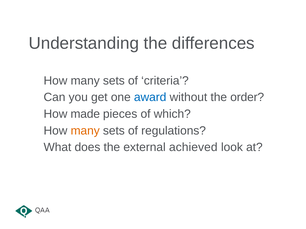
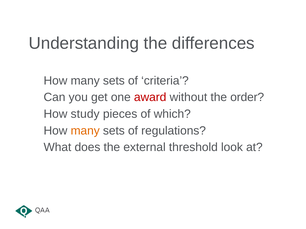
award colour: blue -> red (150, 98)
made: made -> study (85, 114)
achieved: achieved -> threshold (193, 148)
